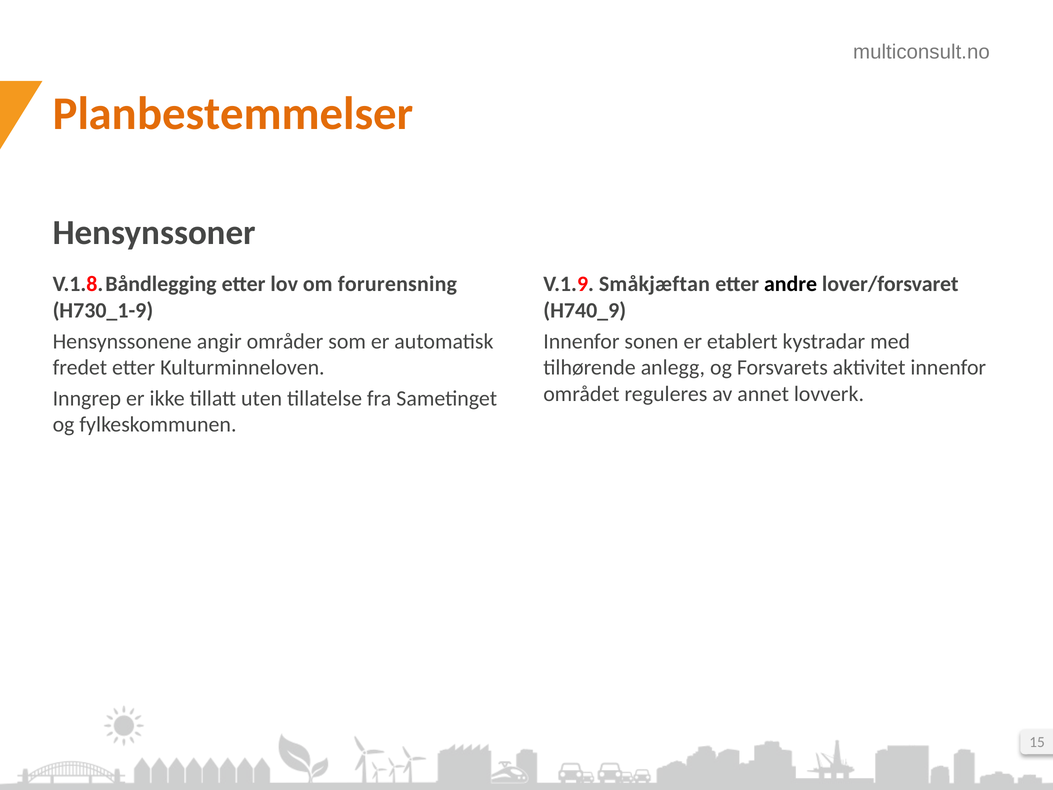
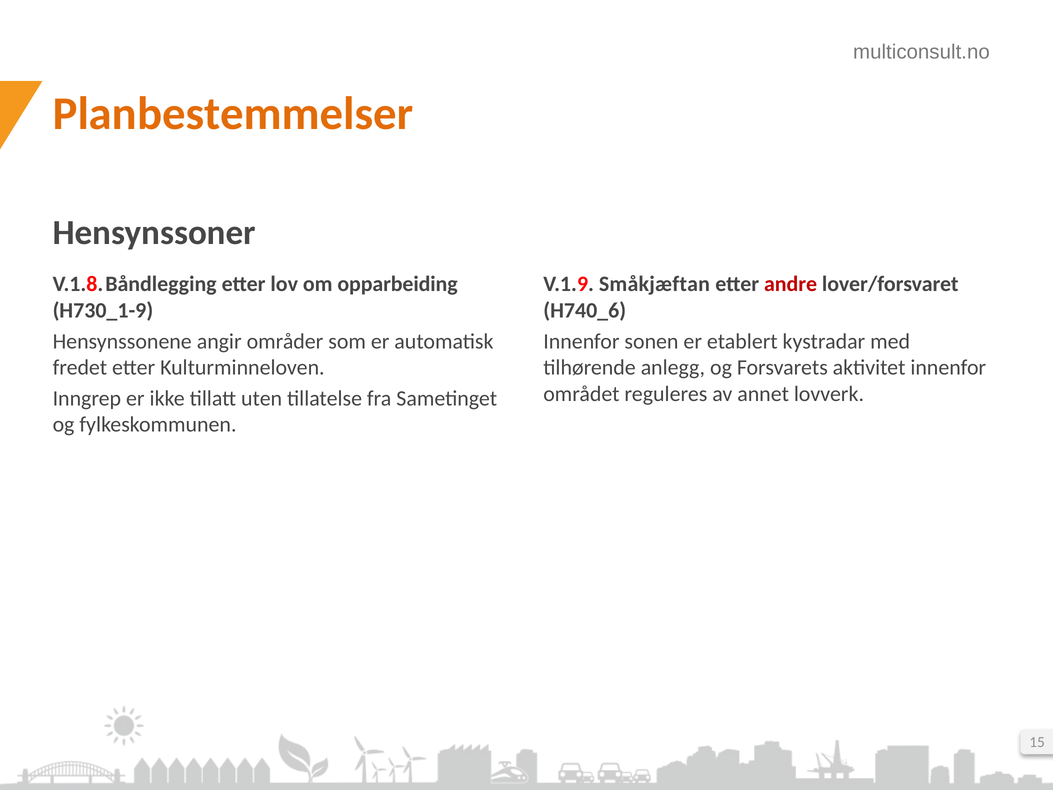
forurensning: forurensning -> opparbeiding (398, 284)
andre colour: black -> red (791, 284)
H740_9: H740_9 -> H740_6 (585, 310)
